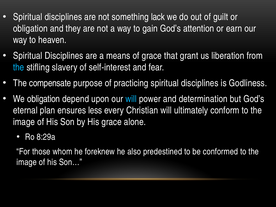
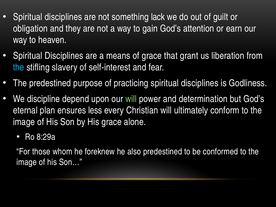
The compensate: compensate -> predestined (50, 83)
We obligation: obligation -> discipline (43, 99)
will colour: light blue -> light green (131, 99)
